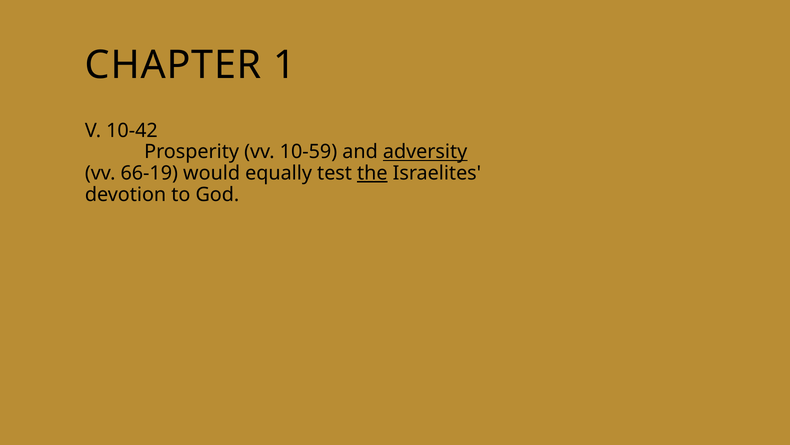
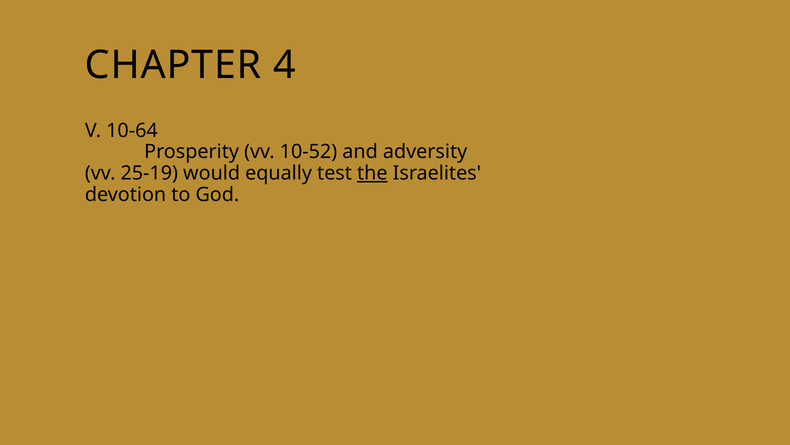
1: 1 -> 4 (285, 65)
10-42: 10-42 -> 10-64 (132, 130)
10-59: 10-59 -> 10-52 (308, 152)
adversity underline: present -> none (425, 152)
66-19: 66-19 -> 25-19 (149, 173)
